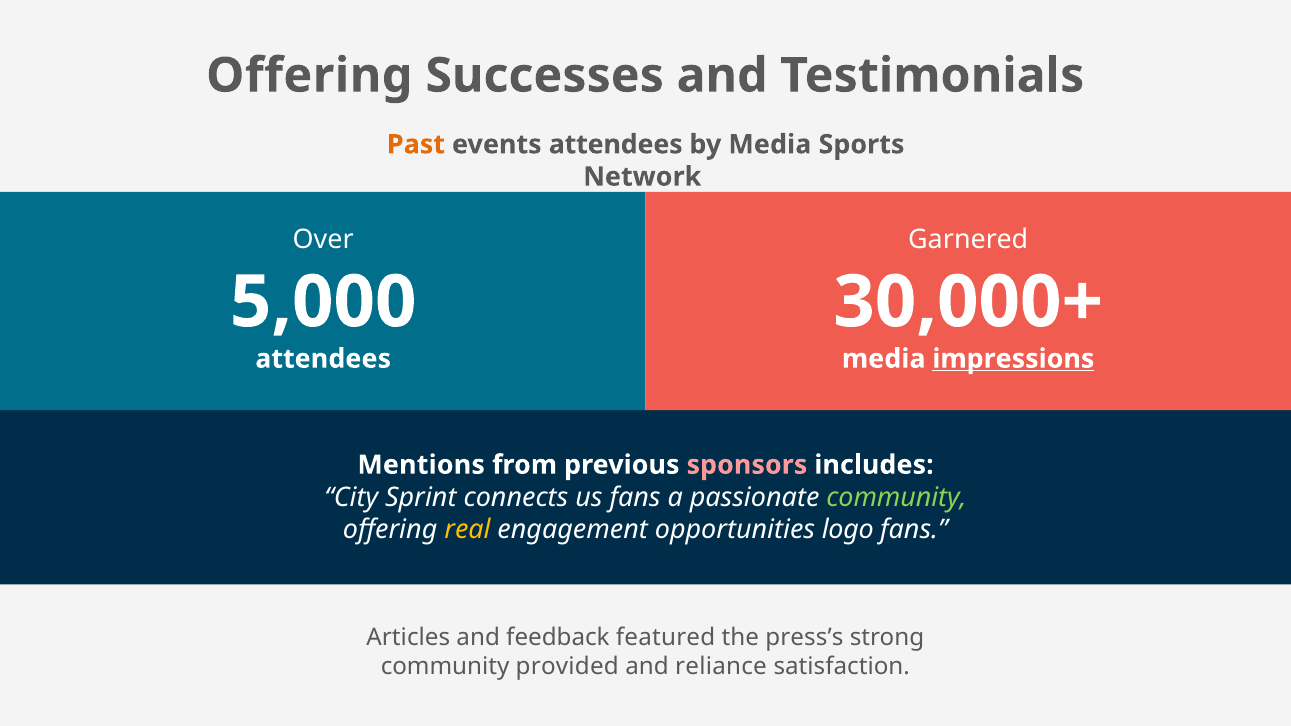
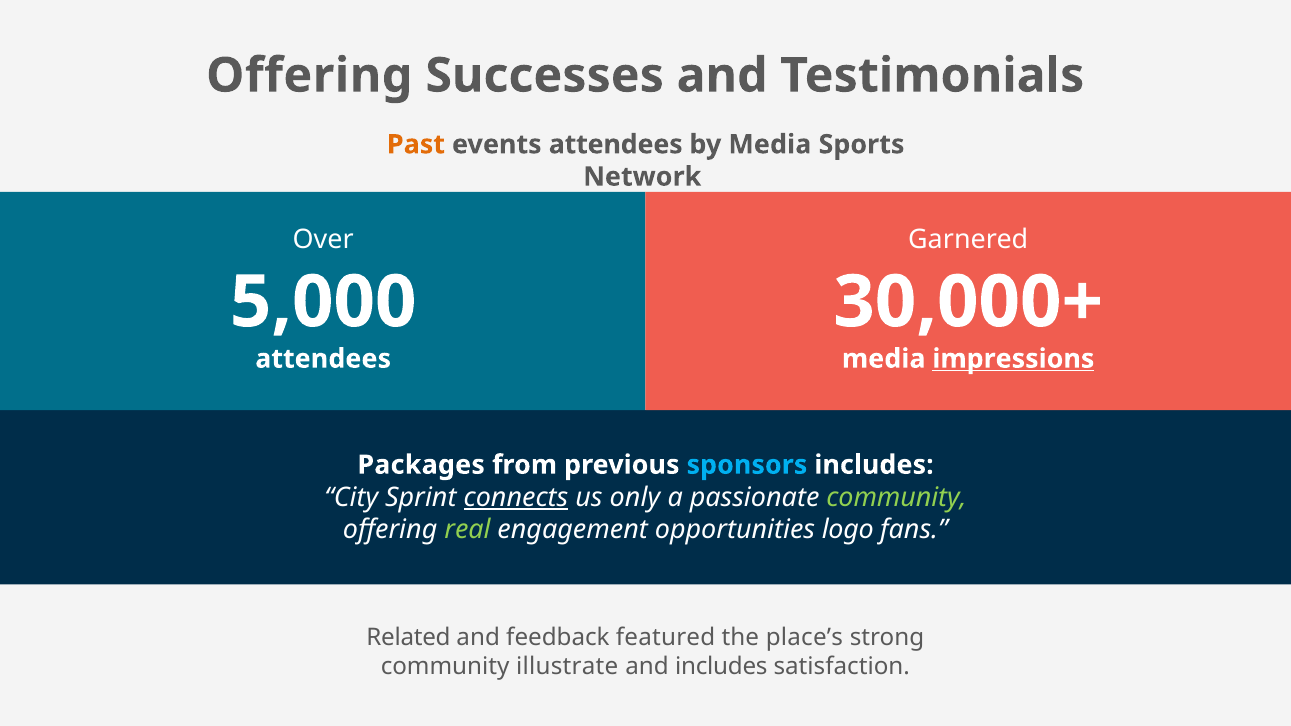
Mentions: Mentions -> Packages (421, 465)
sponsors colour: pink -> light blue (747, 465)
connects underline: none -> present (516, 497)
us fans: fans -> only (635, 497)
real colour: yellow -> light green (467, 530)
Articles: Articles -> Related (408, 638)
press’s: press’s -> place’s (804, 638)
provided: provided -> illustrate (567, 667)
and reliance: reliance -> includes (721, 667)
